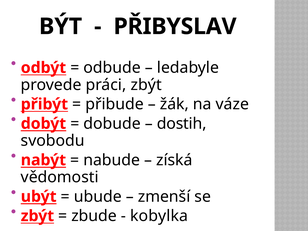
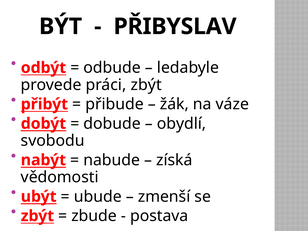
dostih: dostih -> obydlí (182, 124)
kobylka: kobylka -> postava (159, 216)
